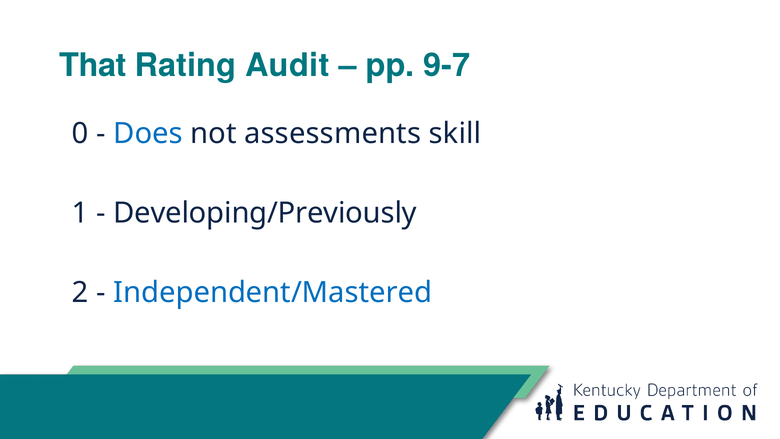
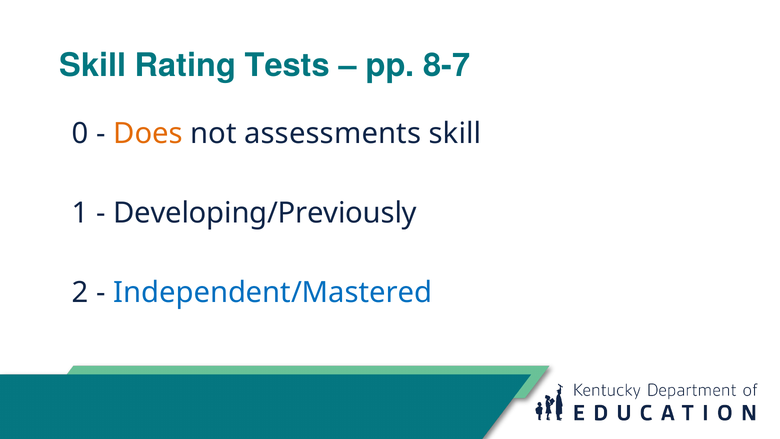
That: That -> Skill (93, 66)
Audit: Audit -> Tests (287, 66)
9-7: 9-7 -> 8-7 (447, 66)
Does colour: blue -> orange (148, 133)
